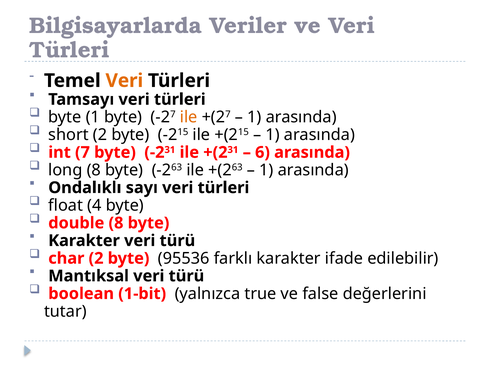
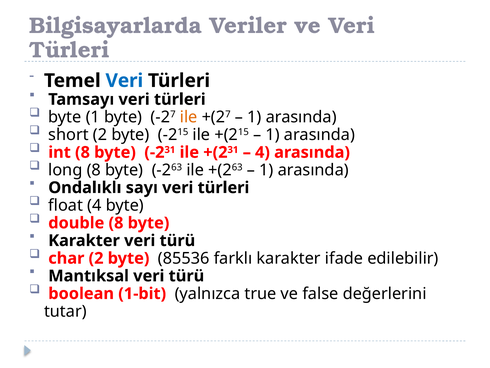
Veri colour: orange -> blue (124, 81)
int 7: 7 -> 8 (82, 152)
6: 6 -> 4 (262, 152)
95536: 95536 -> 85536 (184, 258)
